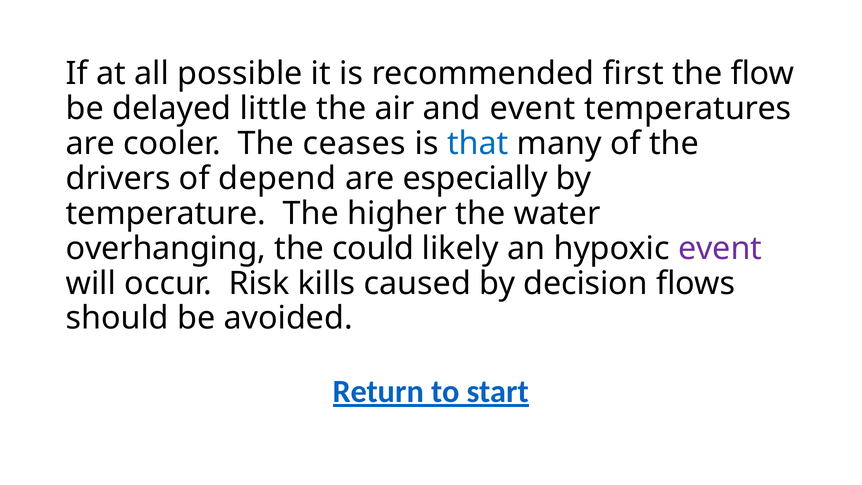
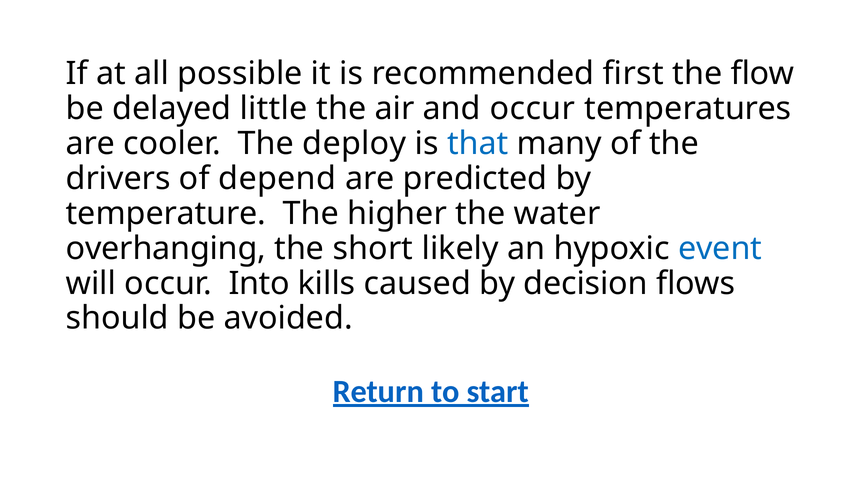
and event: event -> occur (532, 109)
ceases: ceases -> deploy (354, 144)
especially: especially -> predicted (475, 179)
could: could -> short (373, 248)
event colour: purple -> blue (720, 248)
Risk: Risk -> Into (259, 283)
